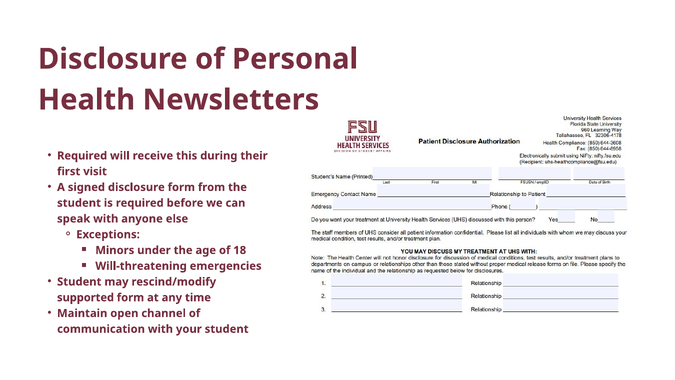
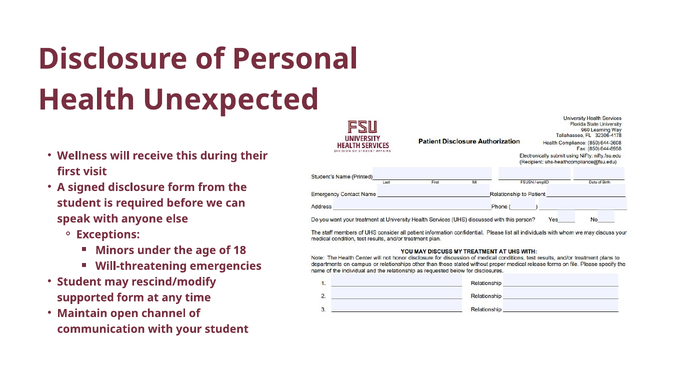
Newsletters: Newsletters -> Unexpected (231, 100)
Required: Required -> Wellness (82, 156)
